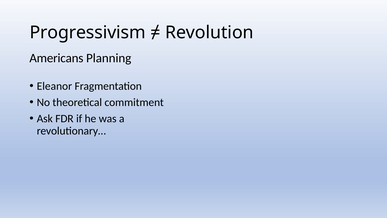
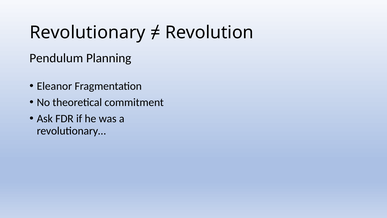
Progressivism: Progressivism -> Revolutionary (88, 33)
Americans: Americans -> Pendulum (56, 58)
